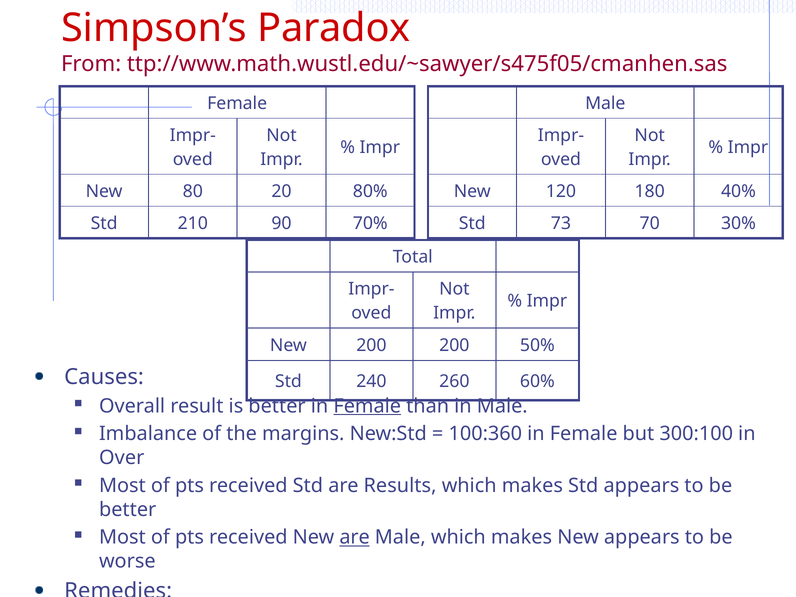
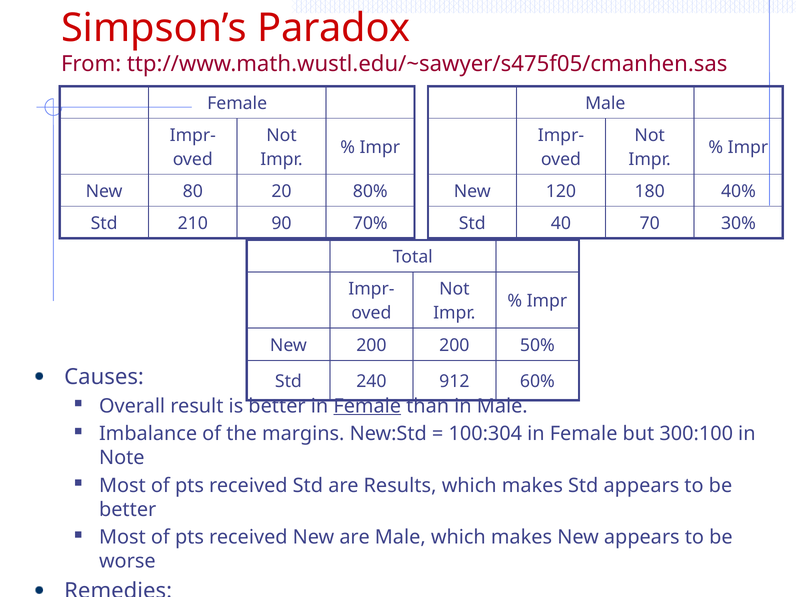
73: 73 -> 40 (561, 223)
260: 260 -> 912 (454, 381)
100:360: 100:360 -> 100:304 (485, 434)
Over: Over -> Note (122, 458)
are underline: present -> none (355, 537)
